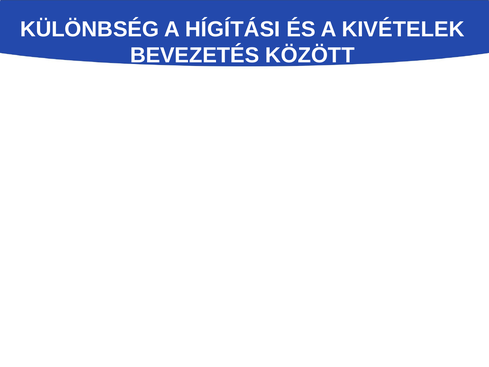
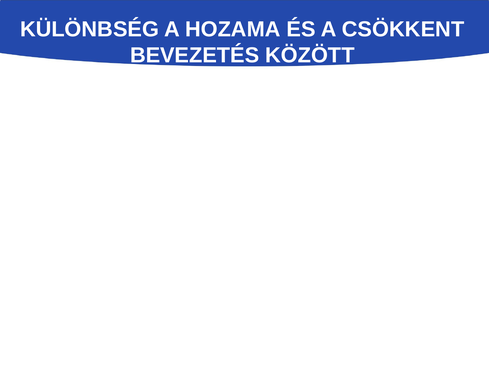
HÍGÍTÁSI: HÍGÍTÁSI -> HOZAMA (233, 29)
A KIVÉTELEK: KIVÉTELEK -> CSÖKKENT (403, 29)
